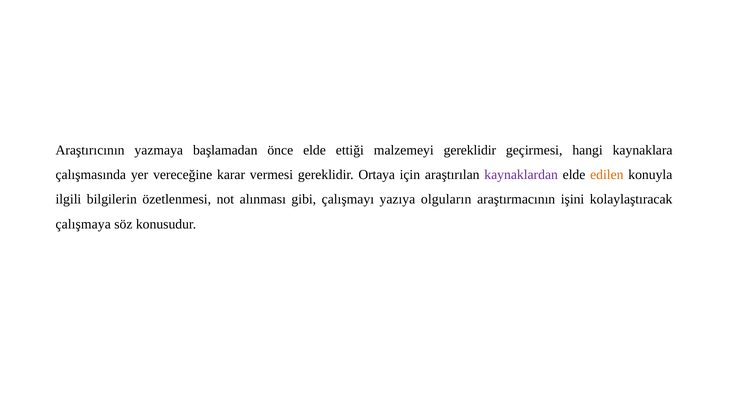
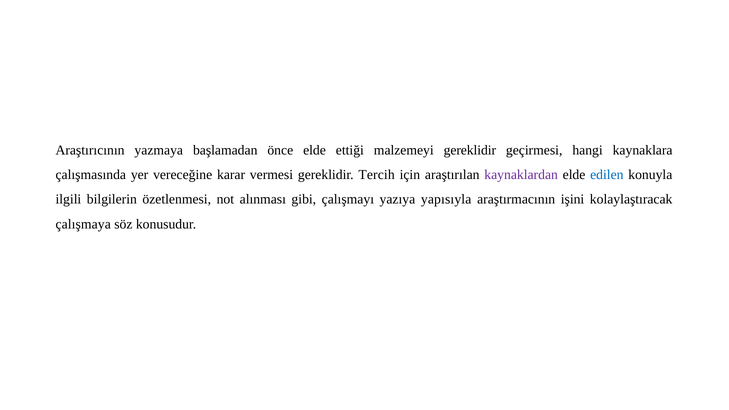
Ortaya: Ortaya -> Tercih (377, 175)
edilen colour: orange -> blue (607, 175)
olguların: olguların -> yapısıyla (446, 199)
